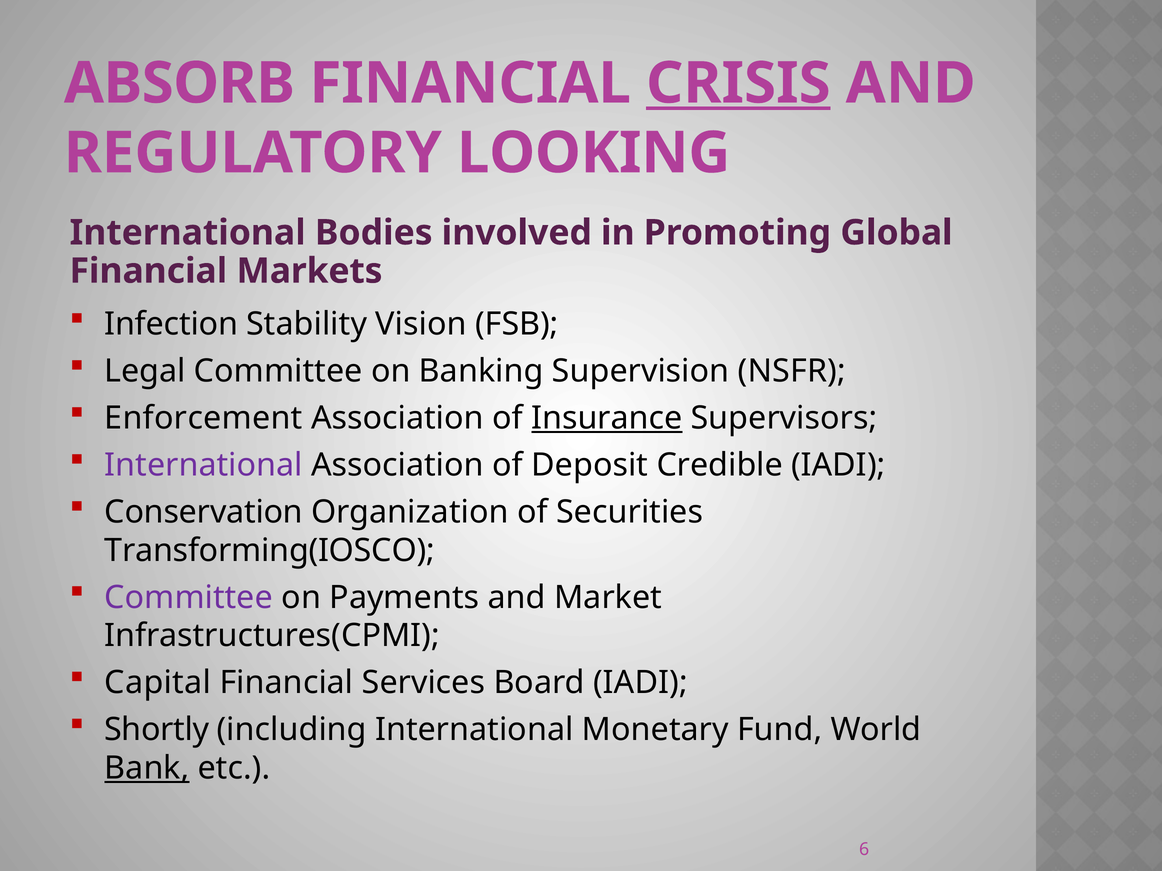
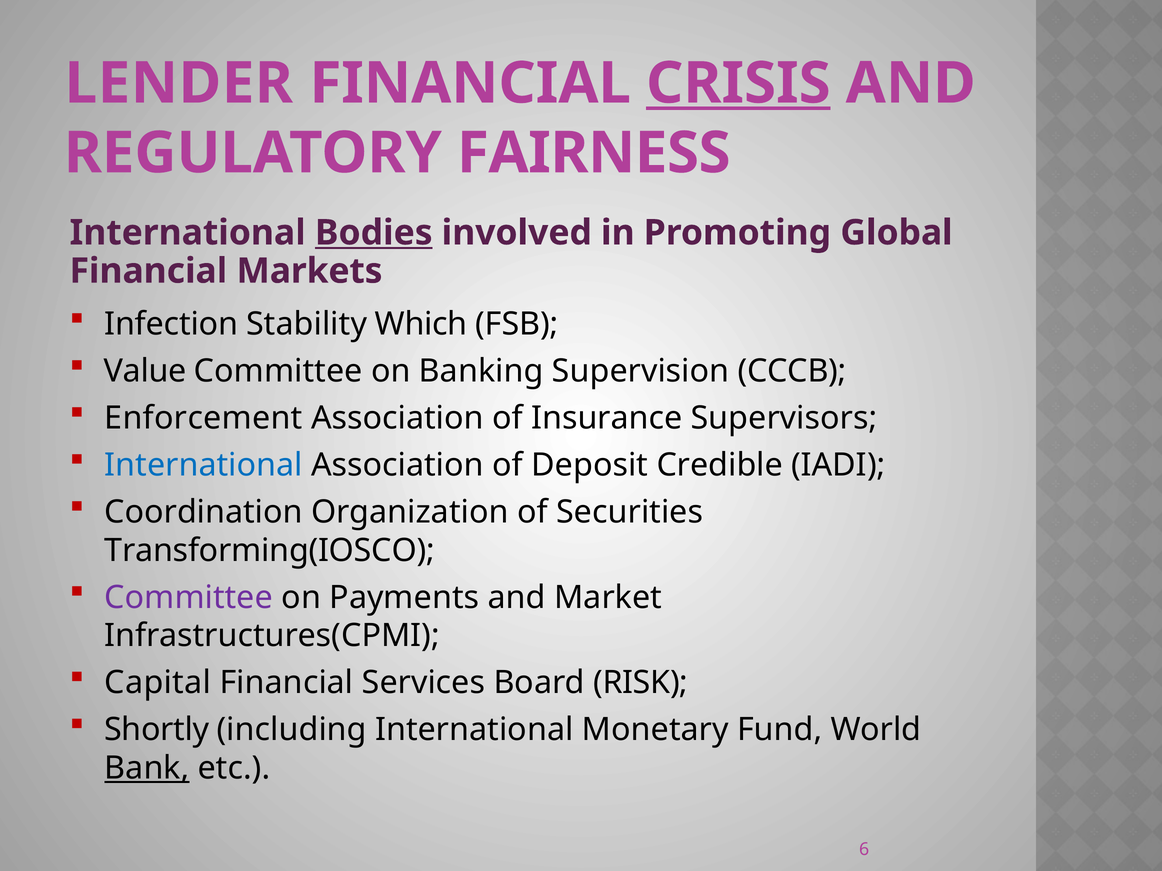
ABSORB: ABSORB -> LENDER (179, 83)
LOOKING: LOOKING -> FAIRNESS (594, 153)
Bodies underline: none -> present (374, 233)
Vision: Vision -> Which (421, 324)
Legal: Legal -> Value (145, 371)
NSFR: NSFR -> CCCB (792, 371)
Insurance underline: present -> none (607, 418)
International colour: purple -> blue (204, 465)
Conservation: Conservation -> Coordination (204, 512)
Board IADI: IADI -> RISK (641, 683)
